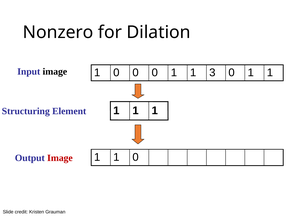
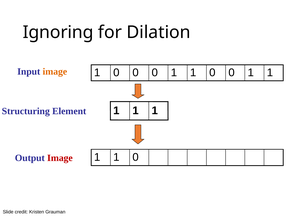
Nonzero: Nonzero -> Ignoring (58, 32)
image colour: black -> orange (55, 72)
0 1 1 3: 3 -> 0 (212, 73)
